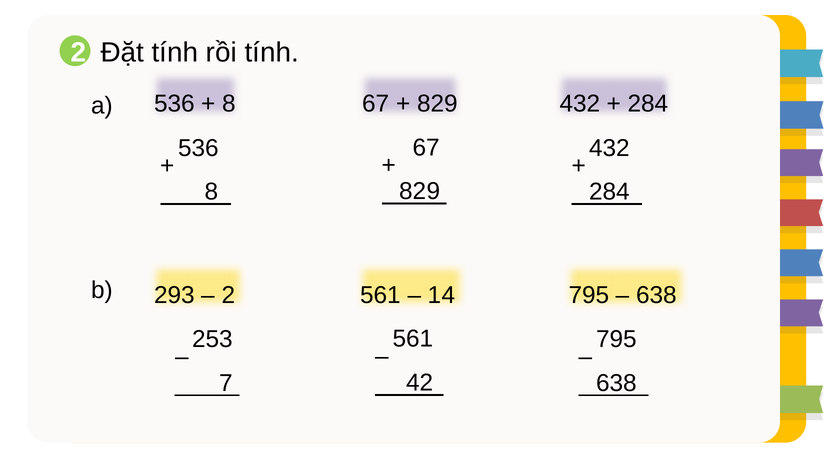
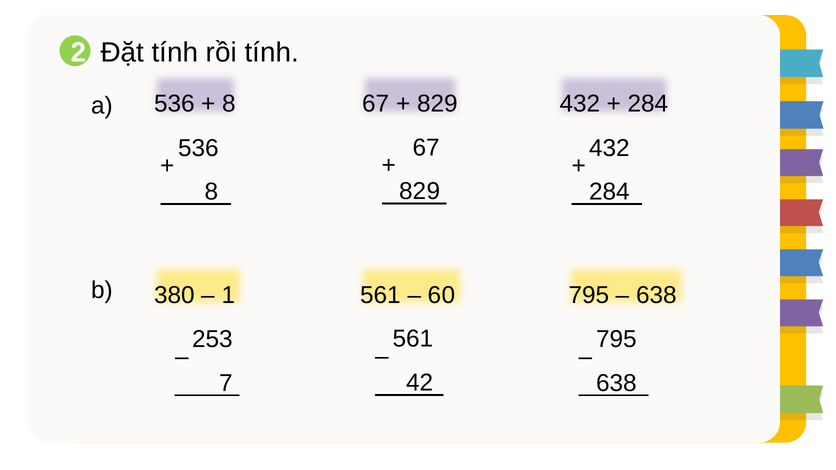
293: 293 -> 380 (174, 295)
2: 2 -> 1 (228, 295)
14: 14 -> 60 (442, 295)
